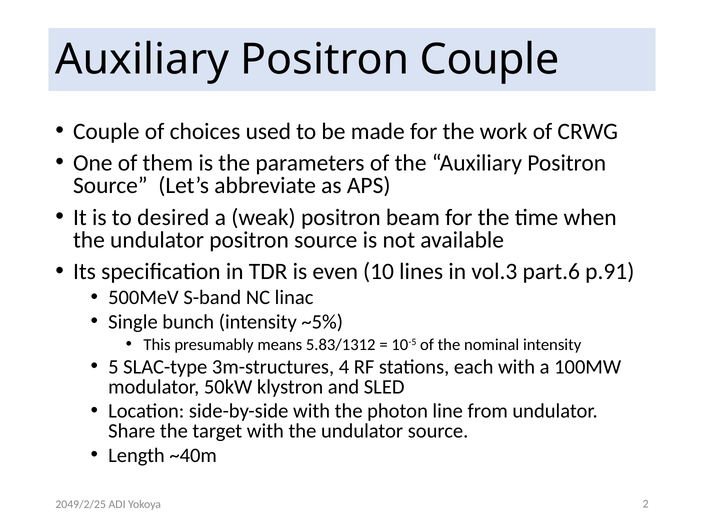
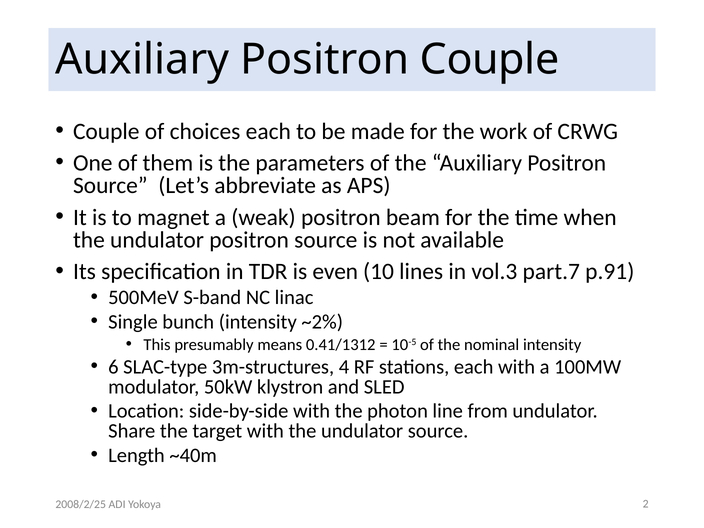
choices used: used -> each (268, 131)
desired: desired -> magnet (173, 217)
part.6: part.6 -> part.7 (551, 272)
~5%: ~5% -> ~2% (322, 322)
5.83/1312: 5.83/1312 -> 0.41/1312 (341, 345)
5: 5 -> 6 (113, 367)
2049/2/25: 2049/2/25 -> 2008/2/25 (81, 504)
